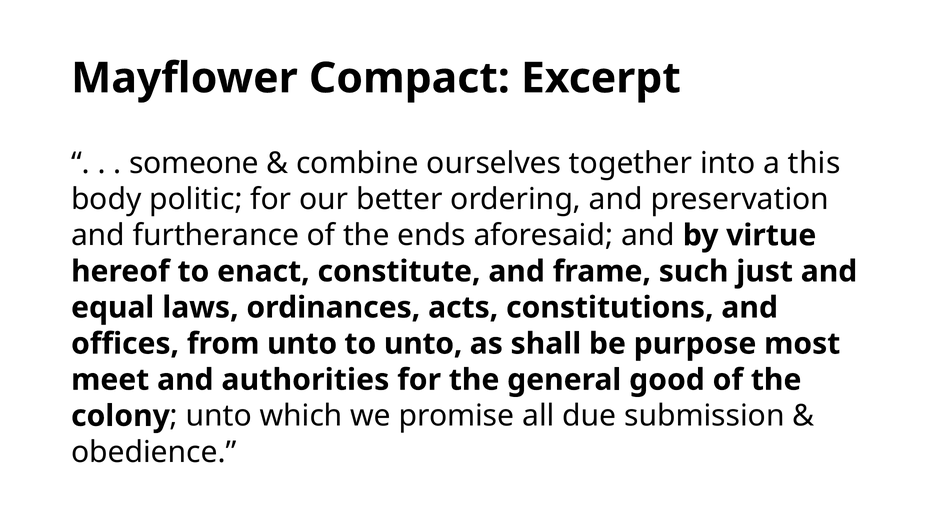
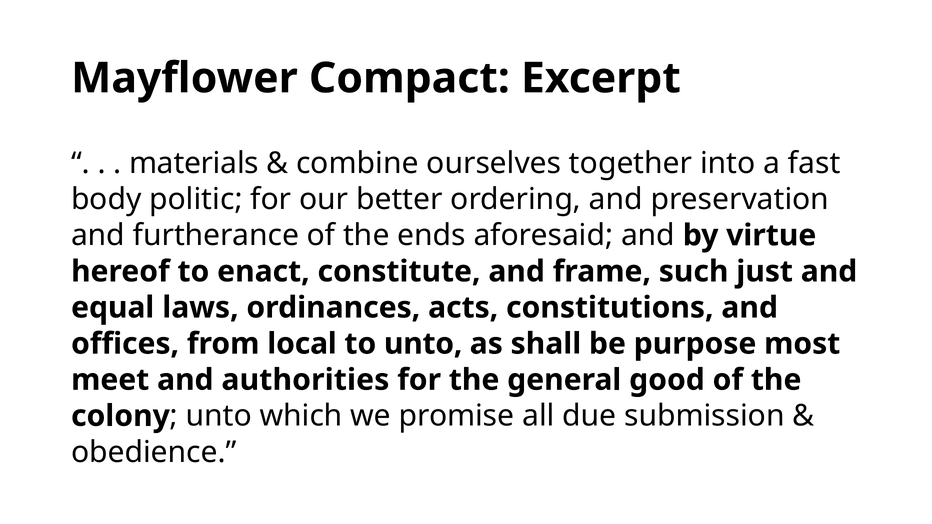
someone: someone -> materials (194, 163)
this: this -> fast (814, 163)
from unto: unto -> local (302, 344)
